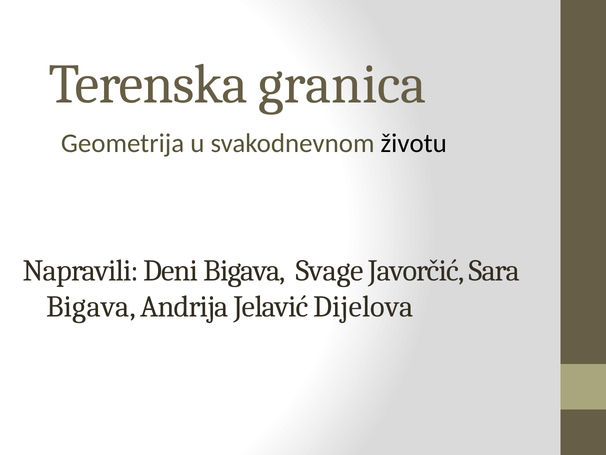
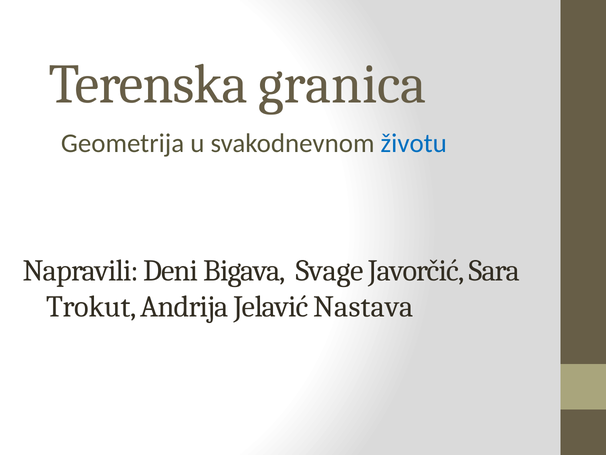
životu colour: black -> blue (414, 143)
Bigava: Bigava -> Trokut (91, 307)
Dijelova: Dijelova -> Nastava (364, 307)
